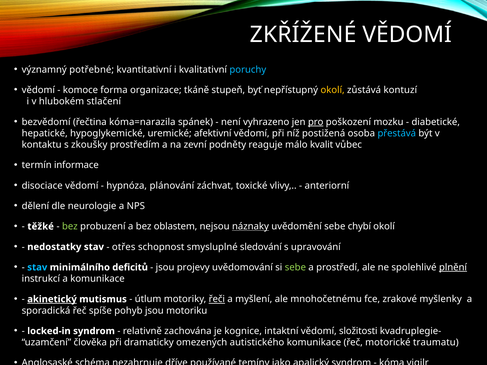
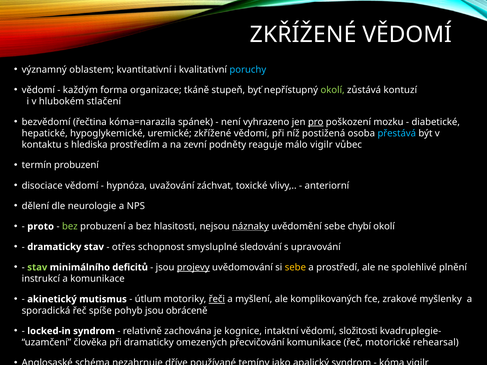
potřebné: potřebné -> oblastem (92, 70)
komoce: komoce -> každým (80, 90)
okolí colour: yellow -> light green (333, 90)
uremické afektivní: afektivní -> zkřížené (213, 133)
zkoušky: zkoušky -> hlediska (89, 145)
málo kvalit: kvalit -> vigilr (321, 145)
termín informace: informace -> probuzení (76, 165)
plánování: plánování -> uvažování (172, 186)
těžké: těžké -> proto (41, 227)
oblastem: oblastem -> hlasitosti (175, 227)
nedostatky: nedostatky -> dramaticky (54, 247)
stav colour: light blue -> light green (37, 267)
projevy underline: none -> present (193, 267)
sebe colour: light green -> yellow (295, 267)
plnění underline: present -> none (453, 267)
akinetický underline: present -> none (52, 299)
mnohočetnému: mnohočetnému -> komplikovaných (326, 299)
motoriku: motoriku -> obráceně (187, 311)
autistického: autistického -> přecvičování (257, 343)
traumatu: traumatu -> rehearsal (436, 343)
